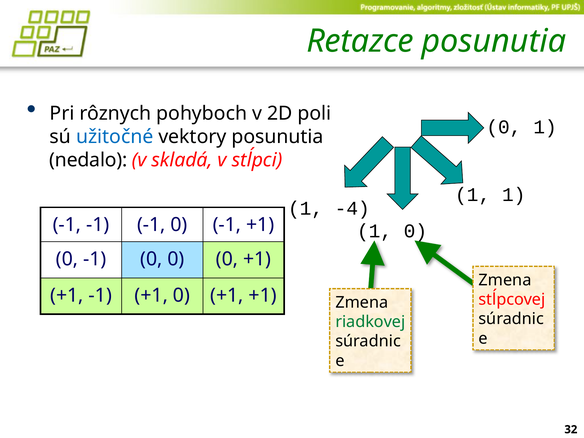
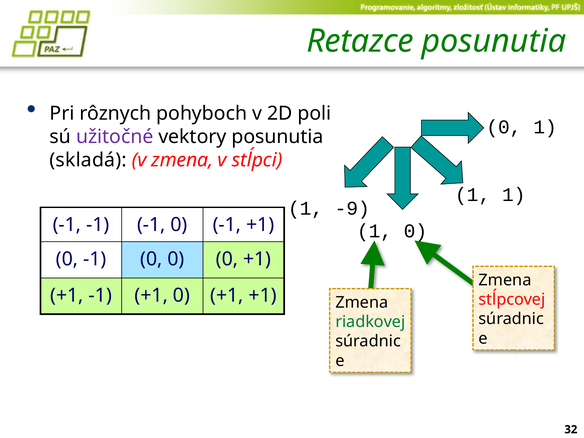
užitočné colour: blue -> purple (115, 137)
nedalo: nedalo -> skladá (88, 160)
v skladá: skladá -> zmena (182, 160)
-4: -4 -> -9 (352, 208)
